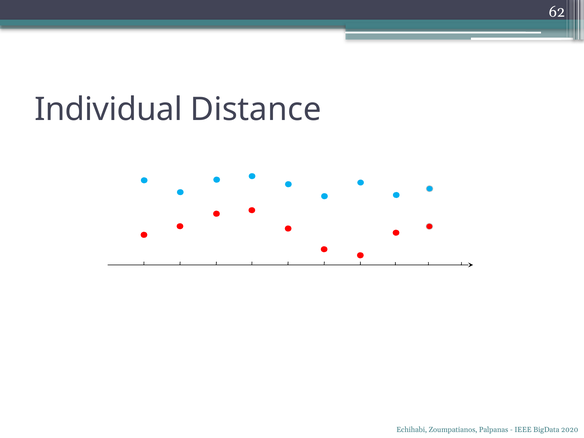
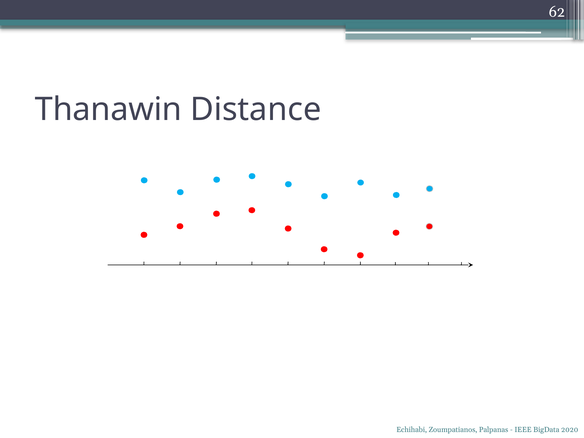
Individual: Individual -> Thanawin (108, 109)
